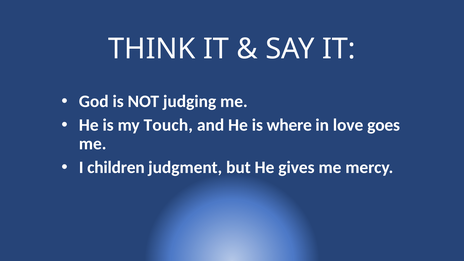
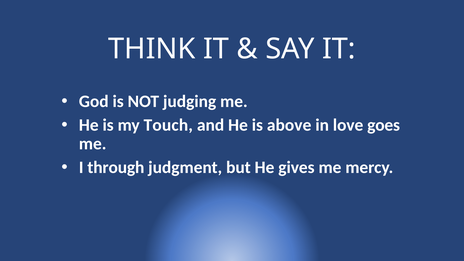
where: where -> above (289, 125)
children: children -> through (116, 167)
